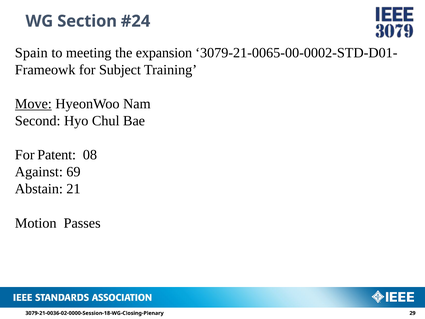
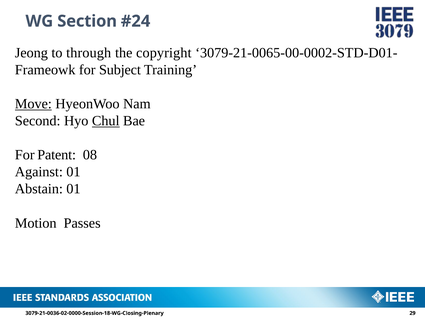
Spain: Spain -> Jeong (31, 53)
meeting: meeting -> through (89, 53)
expansion: expansion -> copyright (164, 53)
Chul underline: none -> present (106, 121)
Against 69: 69 -> 01 (73, 172)
Abstain 21: 21 -> 01 (73, 189)
